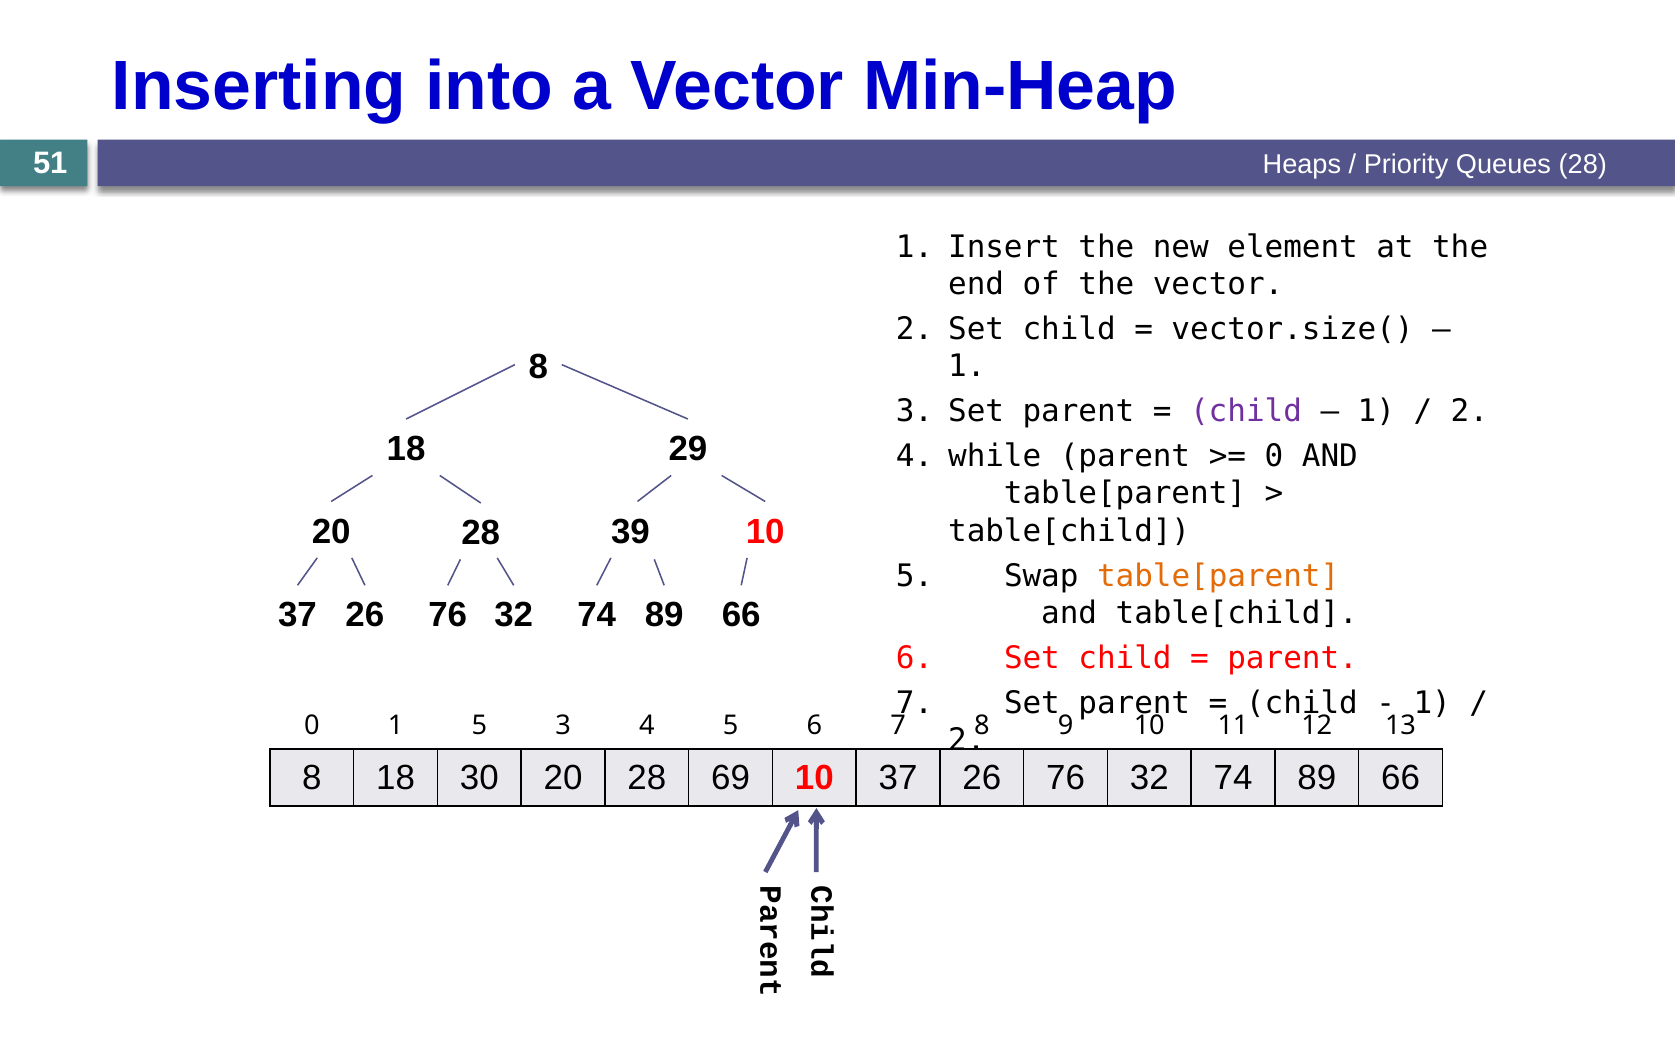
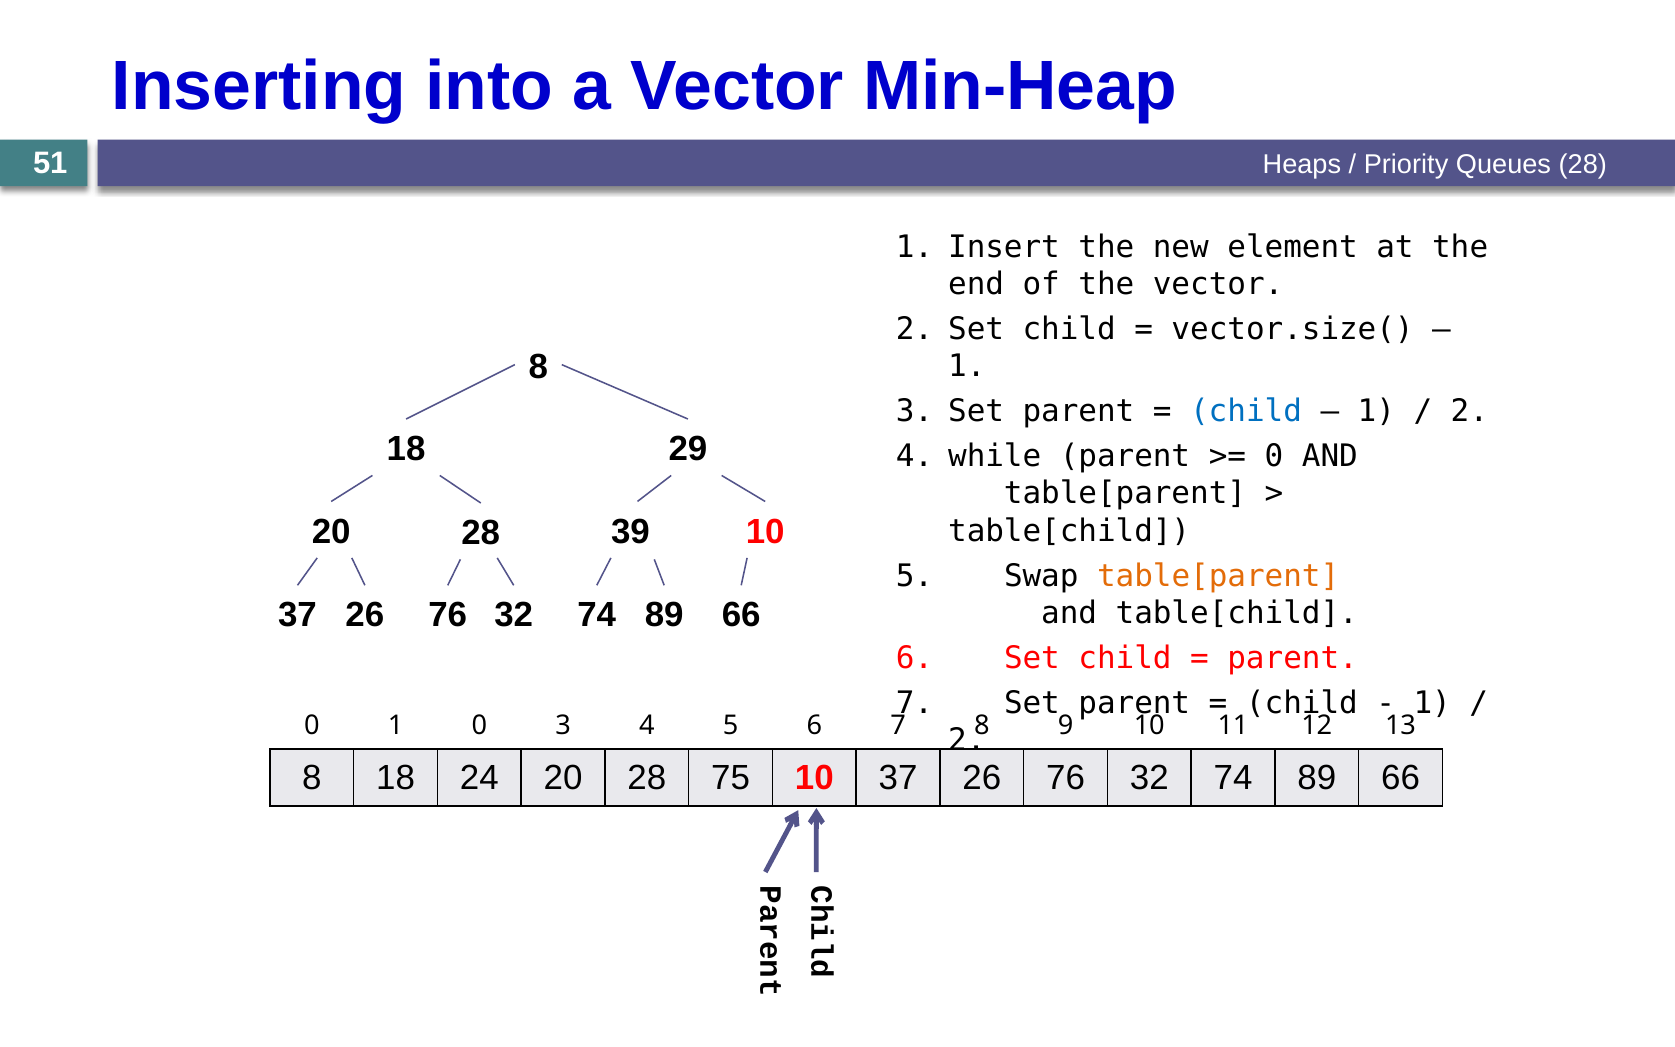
child colour: purple -> blue (1246, 411)
1 5: 5 -> 0 (479, 725)
30: 30 -> 24 (479, 778)
69: 69 -> 75 (731, 778)
